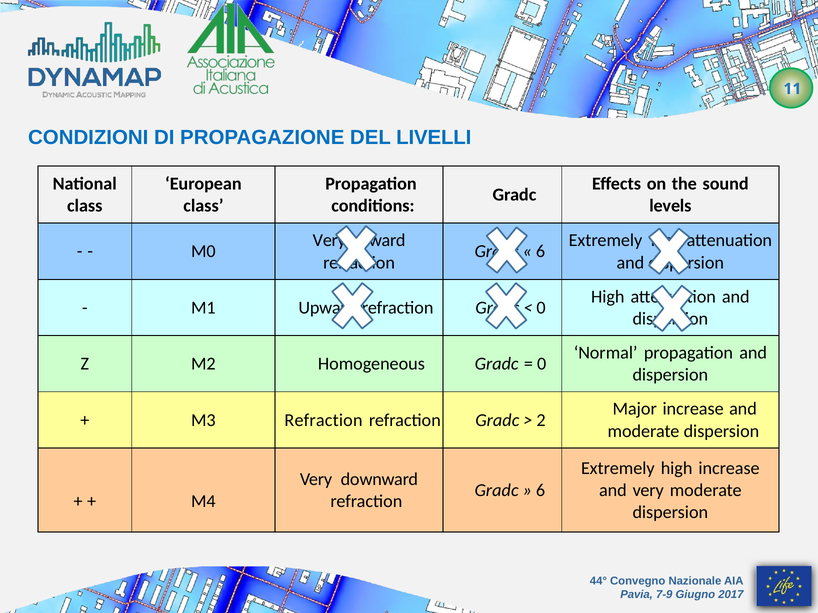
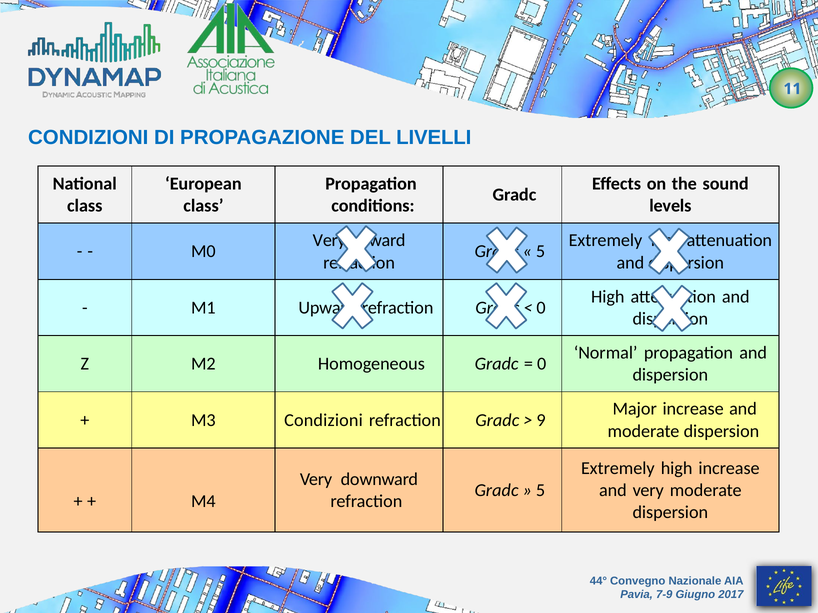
6: 6 -> 5 (541, 252)
M3 Refraction: Refraction -> Condizioni (324, 420)
2: 2 -> 9 (541, 420)
6: 6 -> 5 (541, 491)
